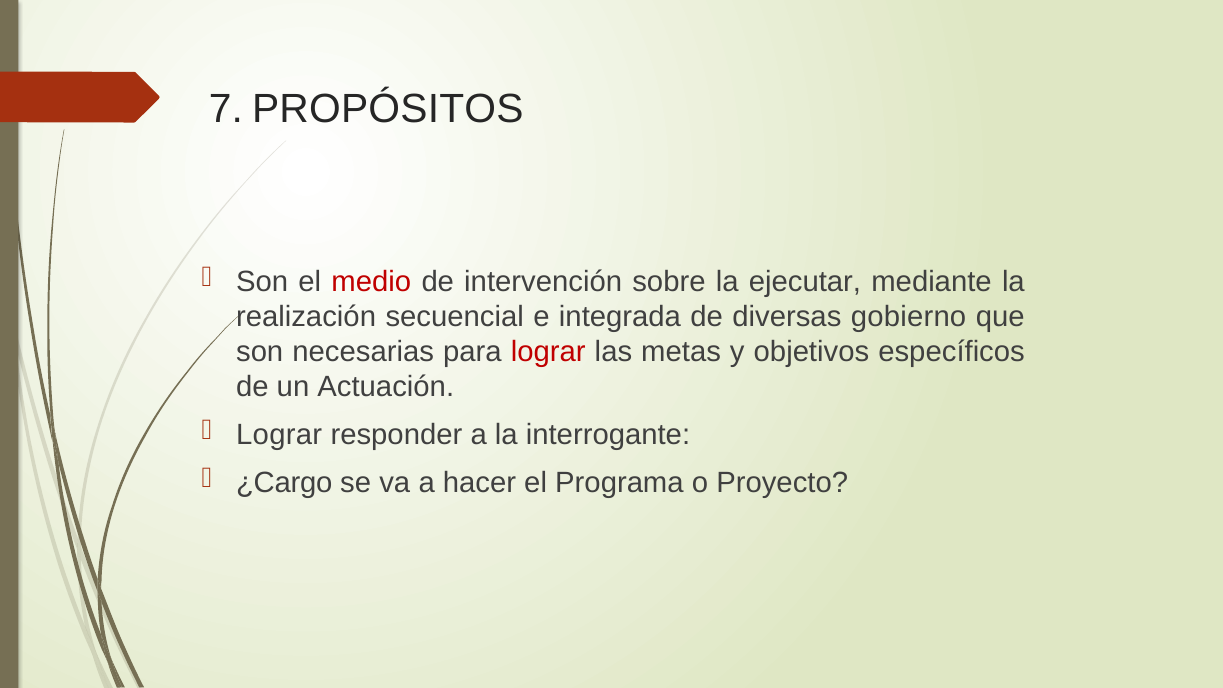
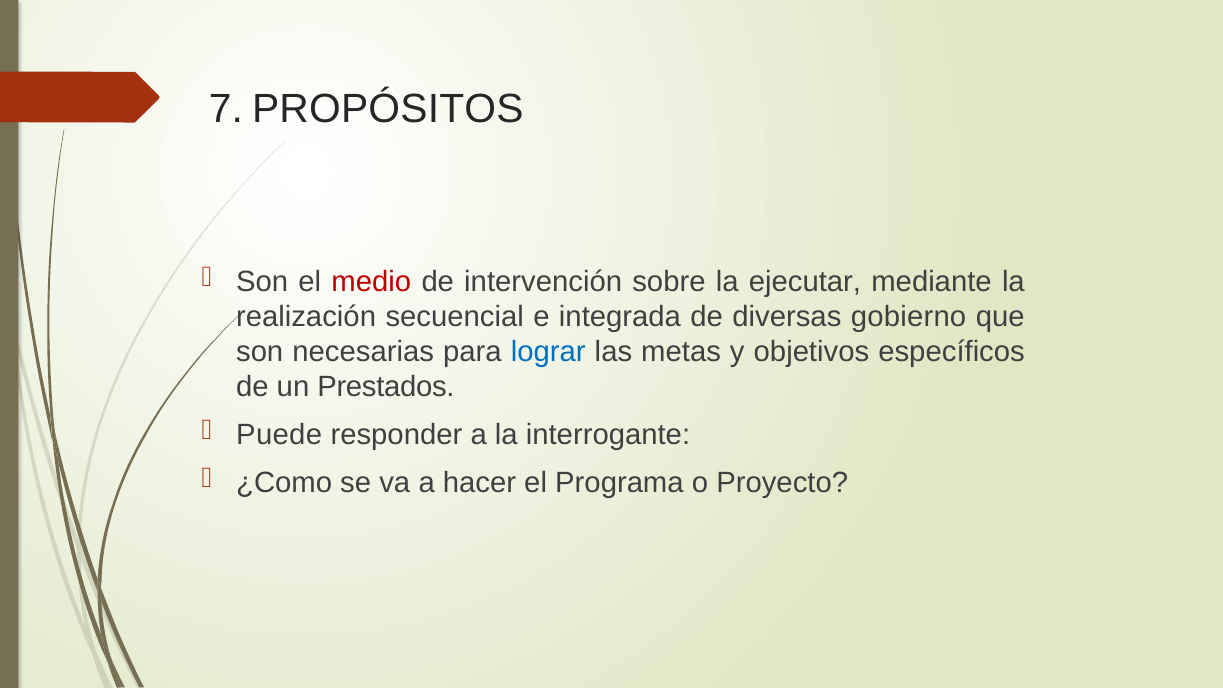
lograr colour: red -> blue (548, 352)
Actuación: Actuación -> Prestados (386, 387)
Lograr: Lograr -> Puede (279, 435)
¿Cargo: ¿Cargo -> ¿Como (284, 483)
